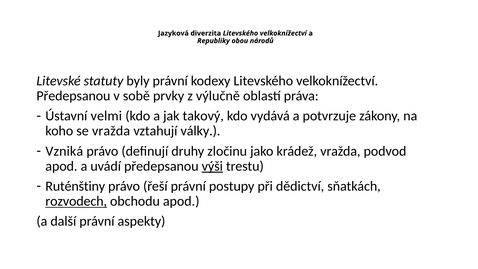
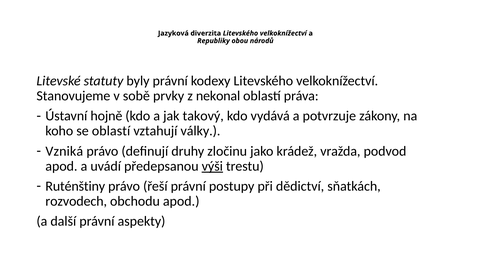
Předepsanou: Předepsanou -> Stanovujeme (73, 96)
výlučně: výlučně -> nekonal (218, 96)
velmi: velmi -> hojně (106, 116)
se vražda: vražda -> oblastí (111, 131)
rozvodech underline: present -> none (76, 201)
